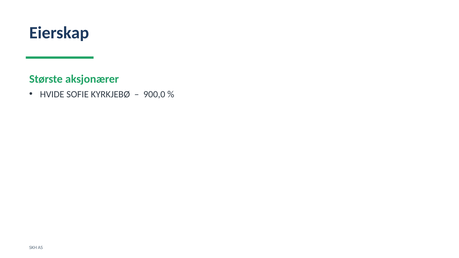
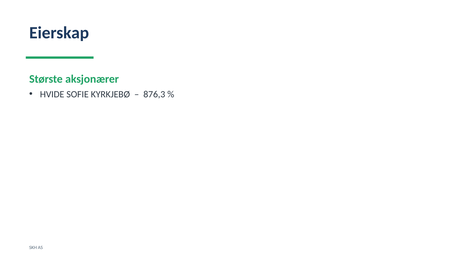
900,0: 900,0 -> 876,3 (154, 94)
